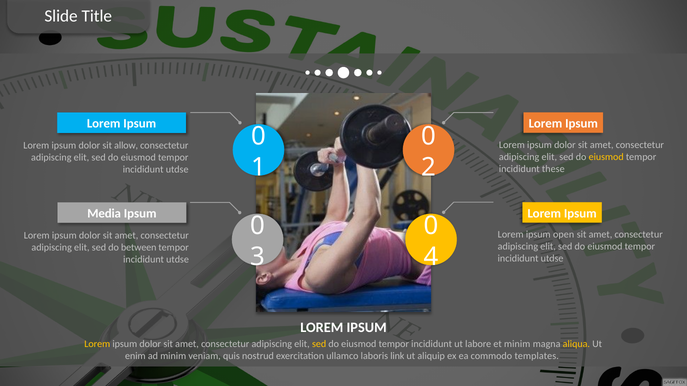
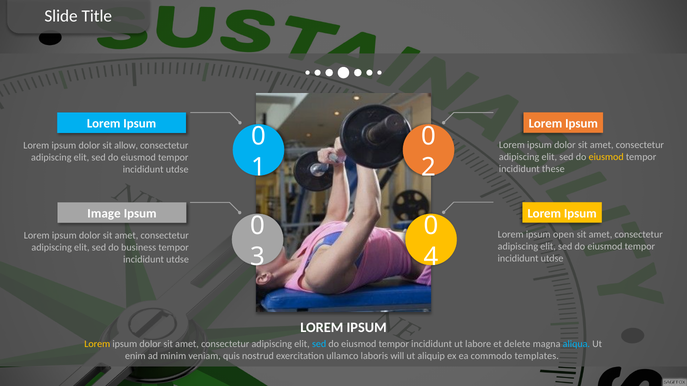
Media: Media -> Image (104, 214)
between: between -> business (139, 248)
sed colour: yellow -> light blue (319, 344)
et minim: minim -> delete (517, 344)
aliqua colour: yellow -> light blue (576, 344)
link: link -> will (397, 356)
